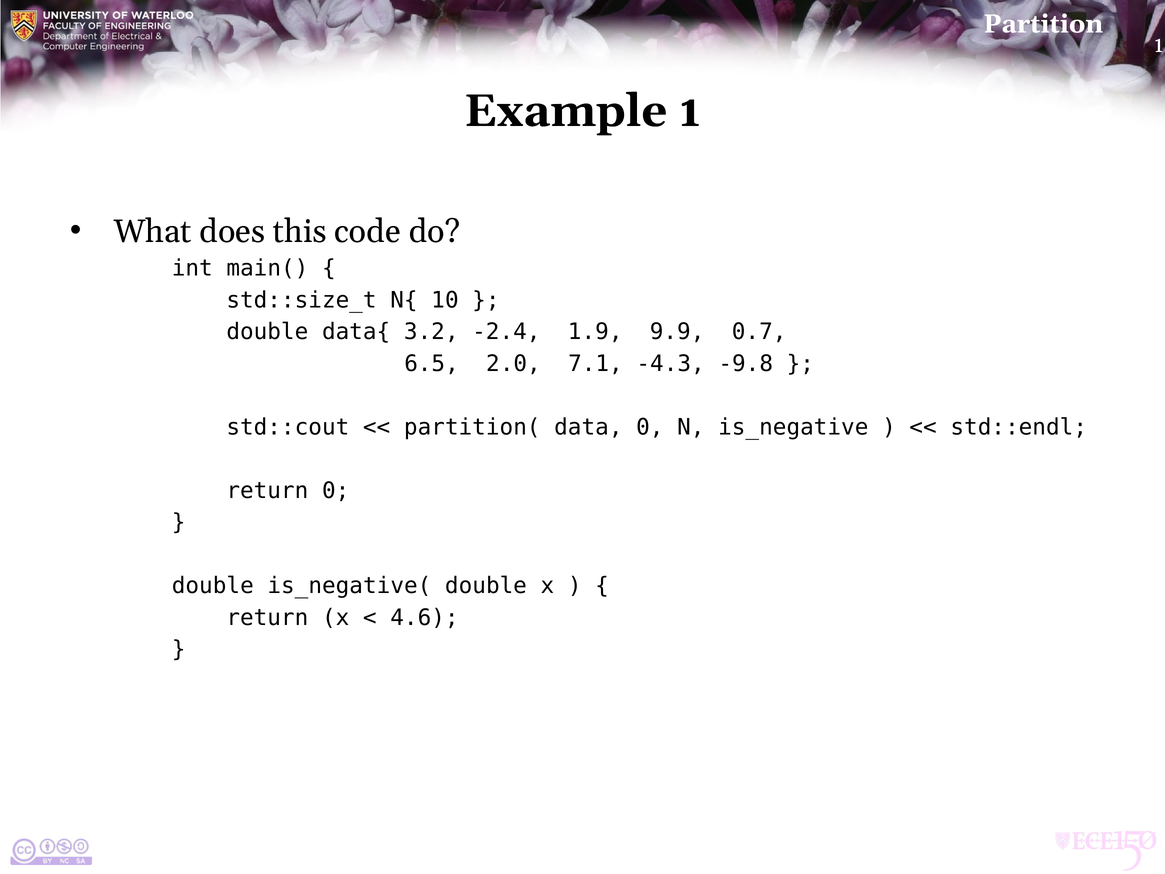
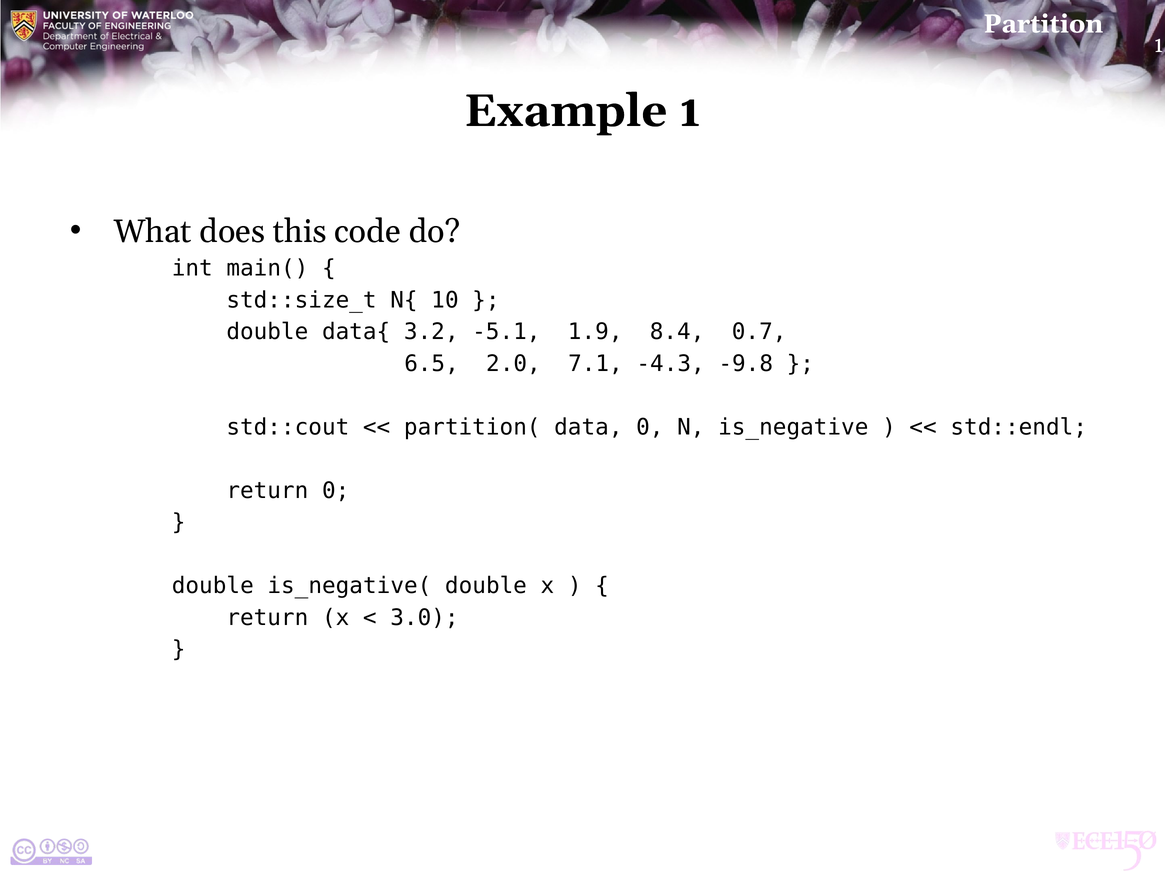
-2.4: -2.4 -> -5.1 (506, 332)
9.9: 9.9 -> 8.4 (677, 332)
4.6: 4.6 -> 3.0 (424, 617)
